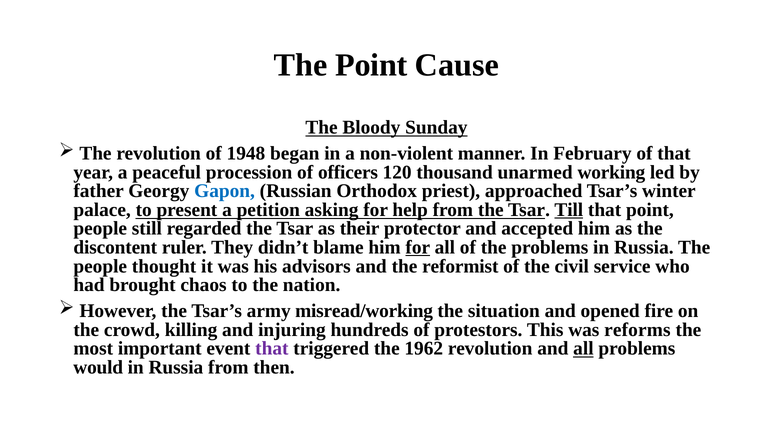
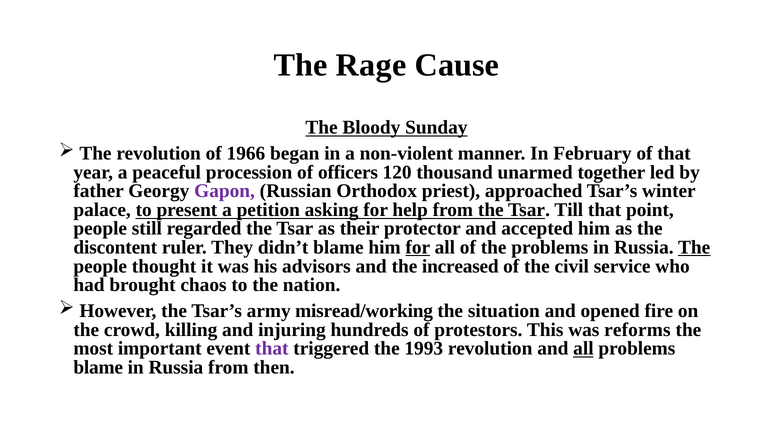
The Point: Point -> Rage (371, 65)
1948: 1948 -> 1966 (246, 153)
working: working -> together (611, 172)
Gapon colour: blue -> purple (225, 191)
Till underline: present -> none (569, 210)
The underline: none -> present (694, 247)
reformist: reformist -> increased (460, 266)
1962: 1962 -> 1993 (424, 348)
would: would -> blame (98, 367)
